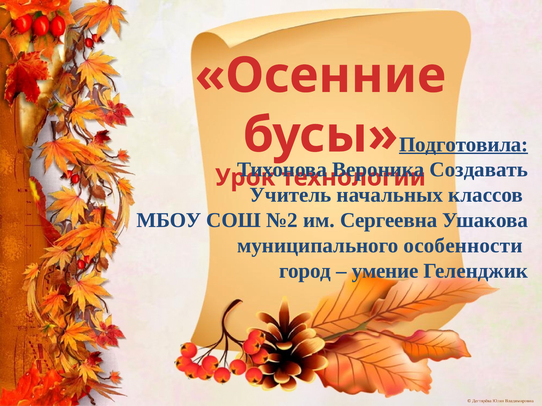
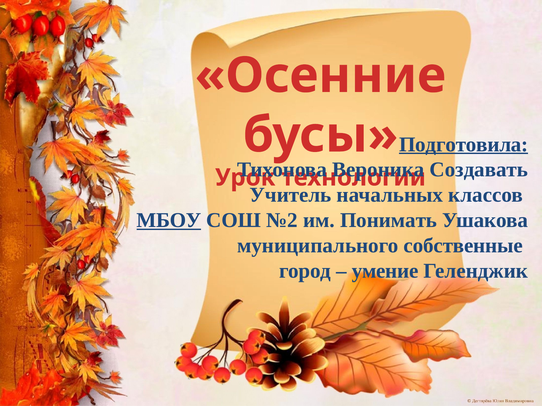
МБОУ underline: none -> present (169, 220)
Сергеевна: Сергеевна -> Понимать (389, 220)
особенности: особенности -> собственные (463, 246)
